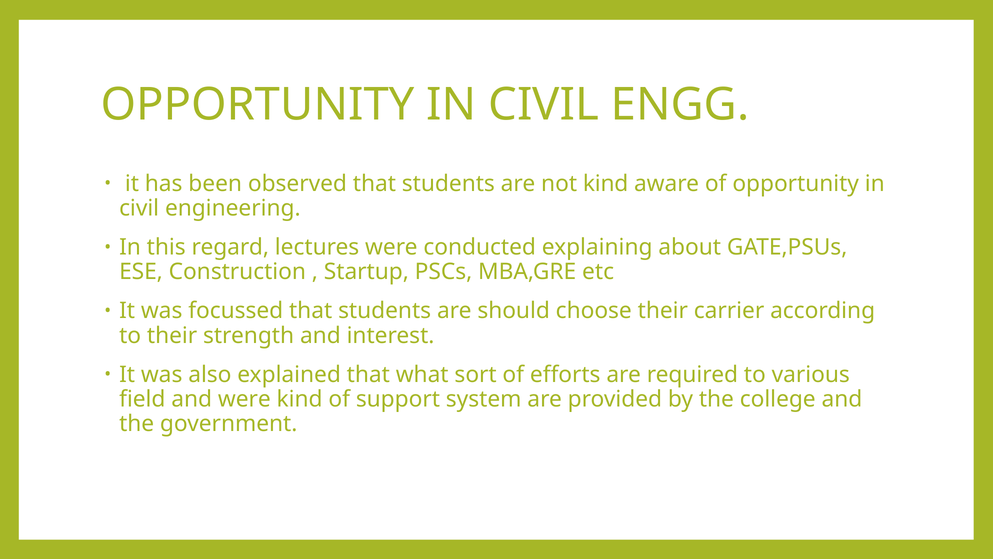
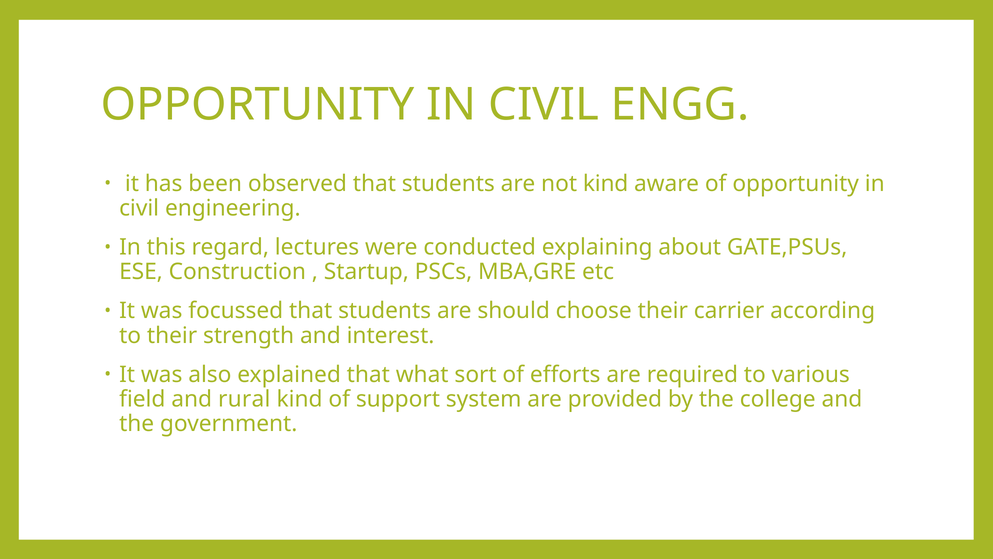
and were: were -> rural (244, 399)
